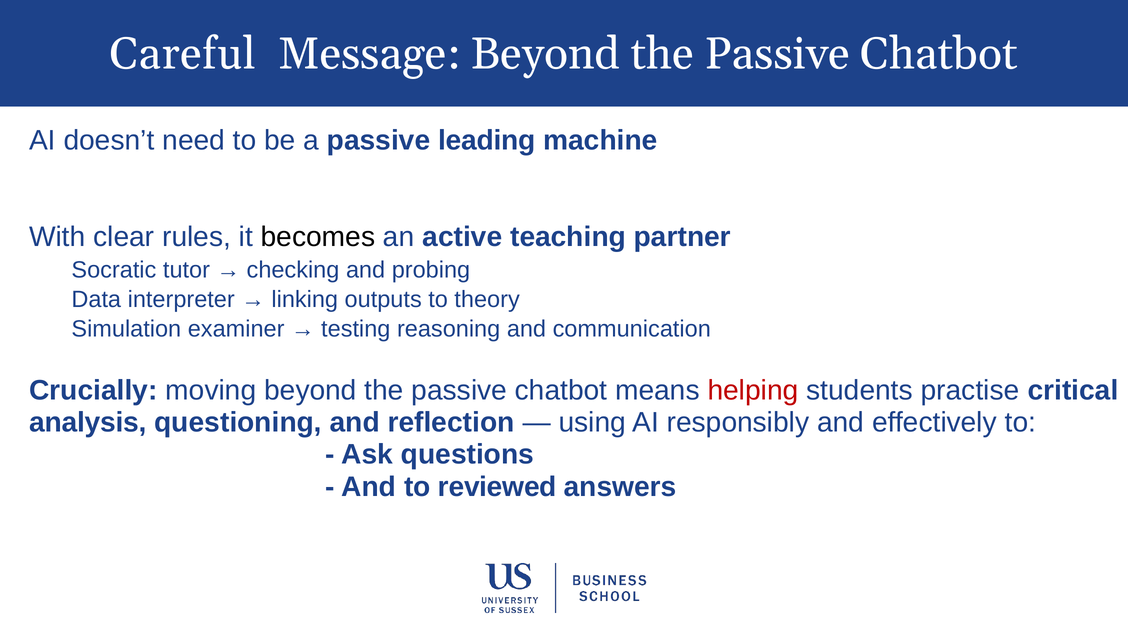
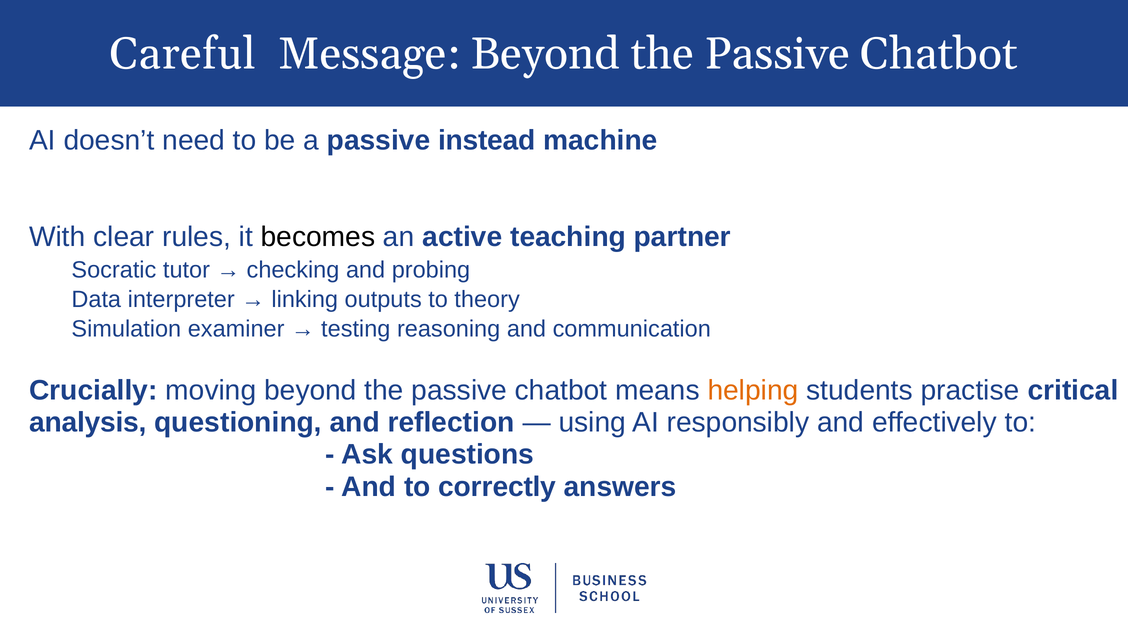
leading: leading -> instead (487, 140)
helping colour: red -> orange (753, 390)
reviewed: reviewed -> correctly (497, 486)
